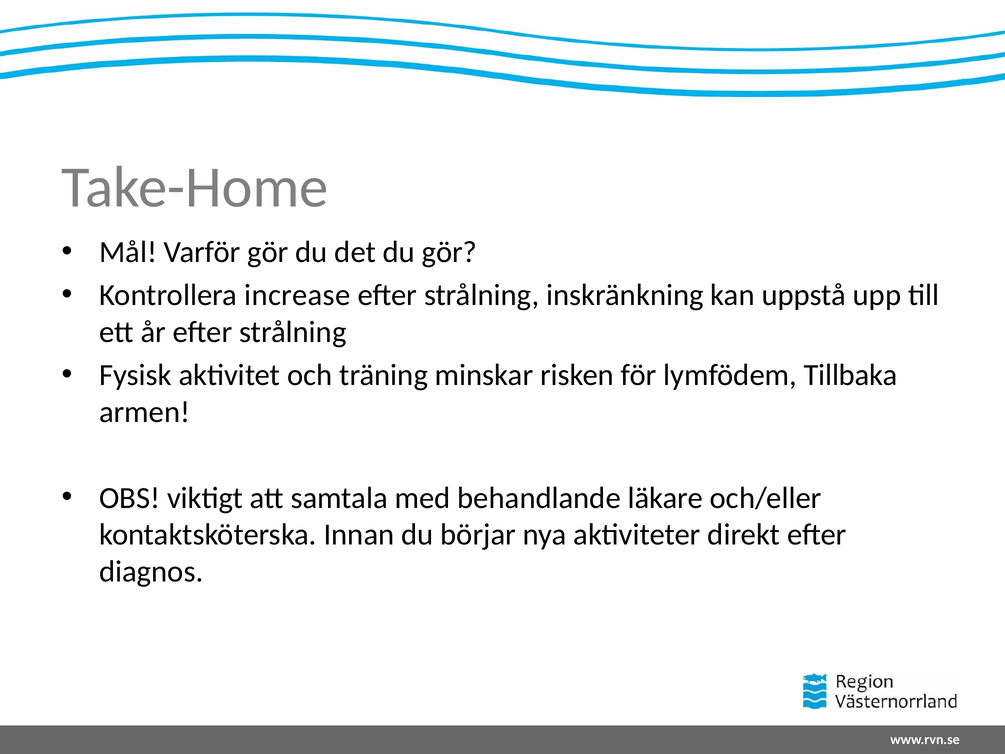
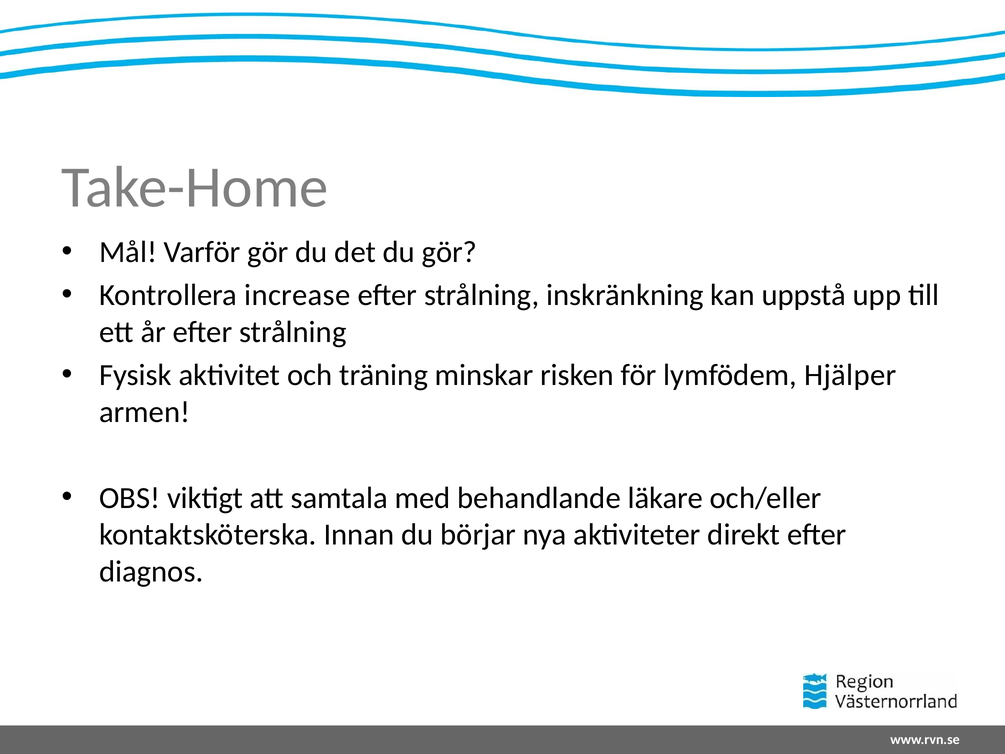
Tillbaka: Tillbaka -> Hjälper (850, 375)
